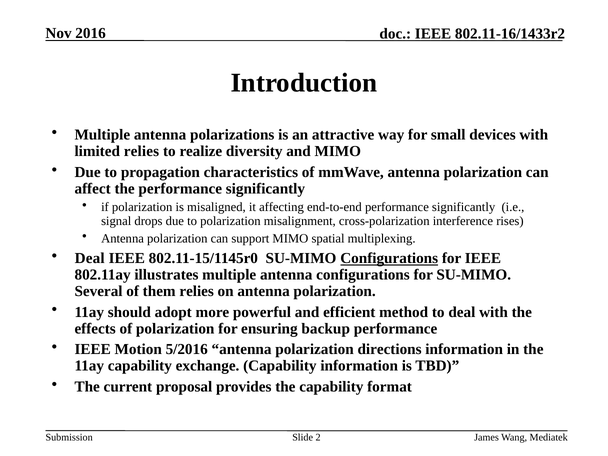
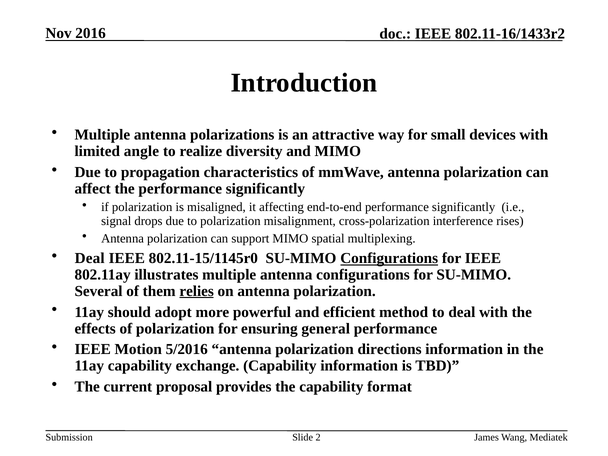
limited relies: relies -> angle (141, 151)
relies underline: none -> present (197, 291)
backup: backup -> general (326, 328)
